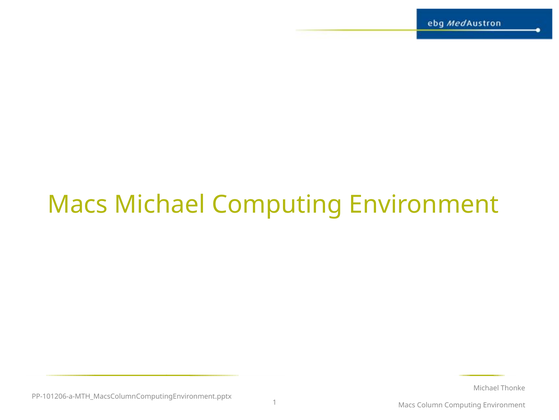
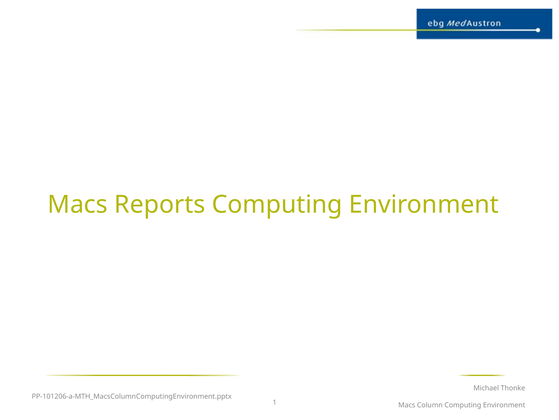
Macs Michael: Michael -> Reports (160, 204)
